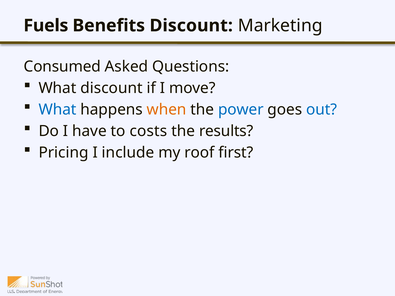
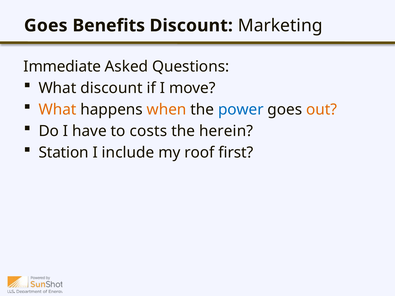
Fuels: Fuels -> Goes (46, 26)
Consumed: Consumed -> Immediate (62, 67)
What colour: blue -> orange (57, 110)
out colour: blue -> orange (322, 110)
results: results -> herein (226, 131)
Pricing: Pricing -> Station (64, 153)
